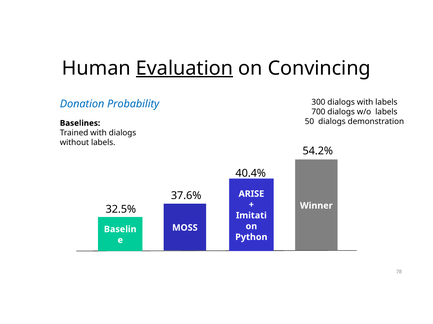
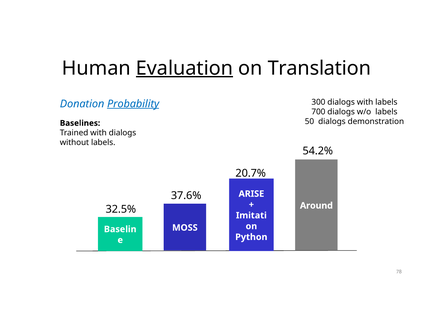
Convincing: Convincing -> Translation (319, 68)
Probability underline: none -> present (133, 104)
40.4%: 40.4% -> 20.7% (251, 174)
Winner: Winner -> Around (316, 206)
